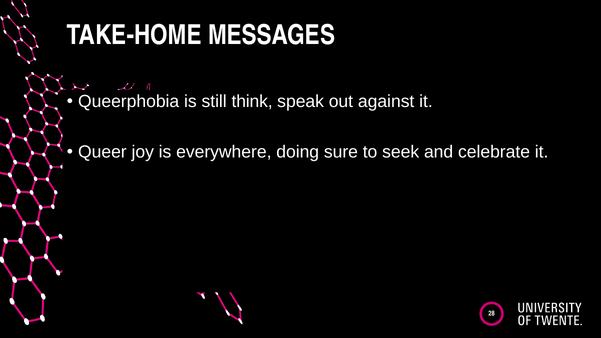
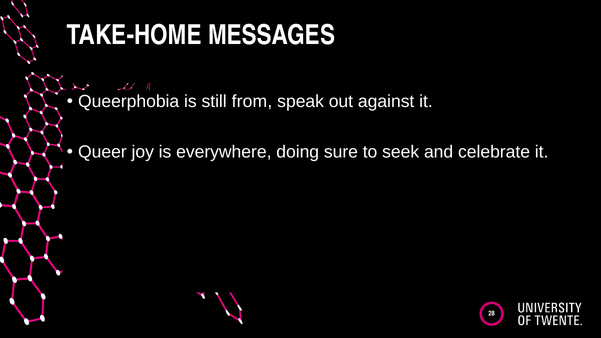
think: think -> from (252, 102)
